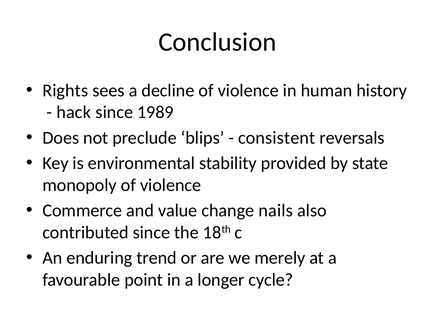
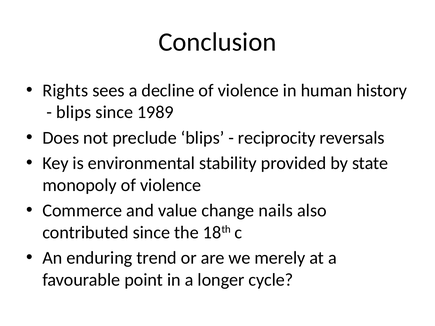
hack: hack -> blips (74, 112)
consistent: consistent -> reciprocity (277, 138)
